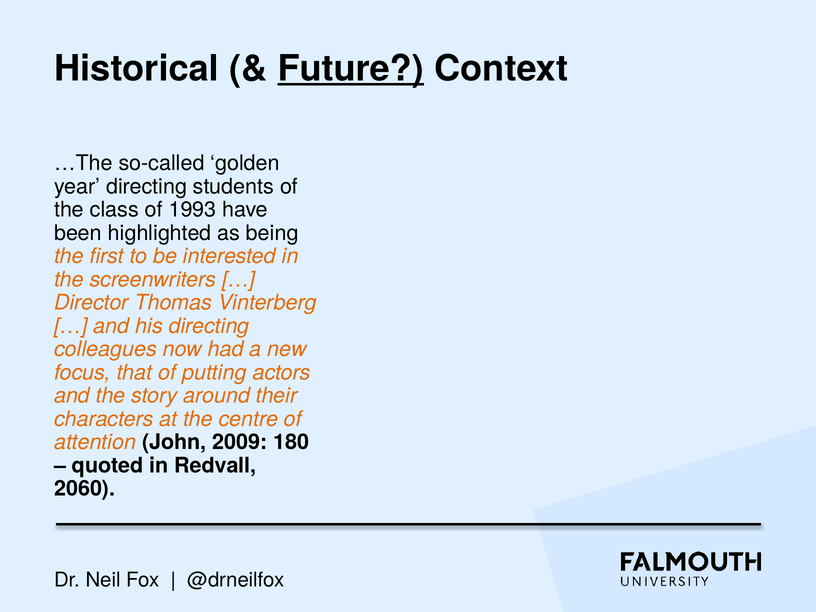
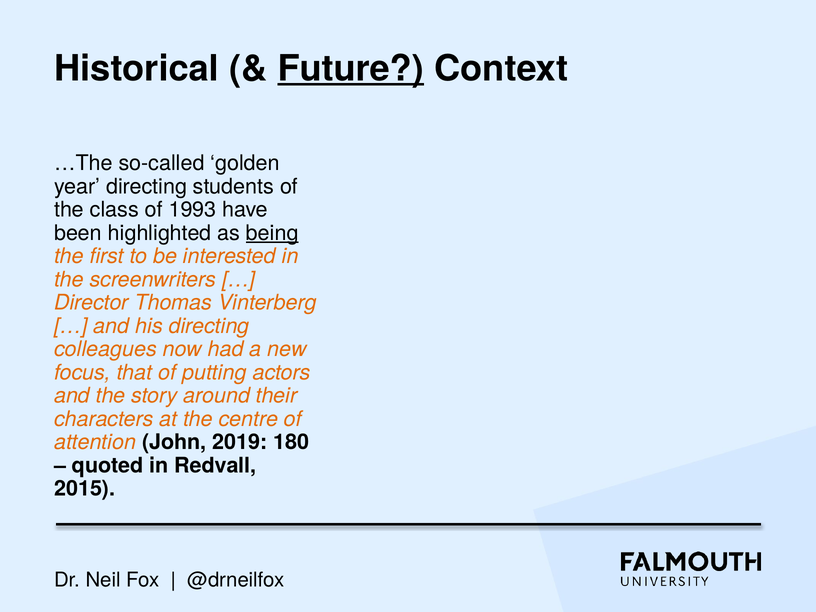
being underline: none -> present (272, 233)
2009: 2009 -> 2019 (240, 442)
2060: 2060 -> 2015 (85, 489)
